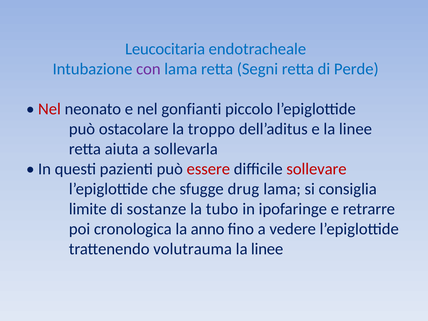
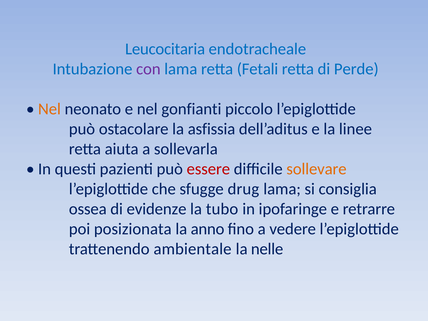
Segni: Segni -> Fetali (258, 69)
Nel colour: red -> orange (49, 109)
troppo: troppo -> asfissia (211, 129)
sollevare colour: red -> orange (316, 169)
limite: limite -> ossea (88, 209)
sostanze: sostanze -> evidenze (157, 209)
cronologica: cronologica -> posizionata (133, 229)
volutrauma: volutrauma -> ambientale (193, 249)
linee: linee -> nelle (267, 249)
